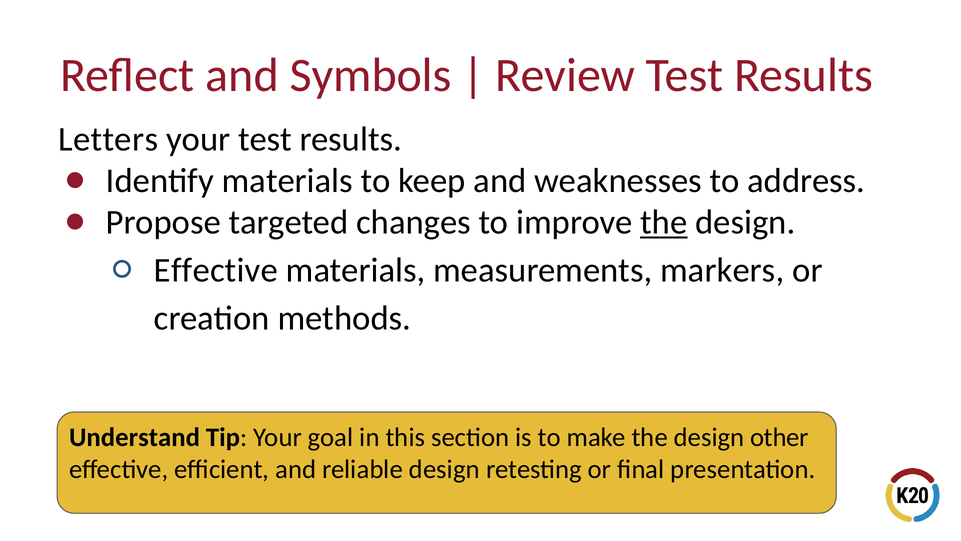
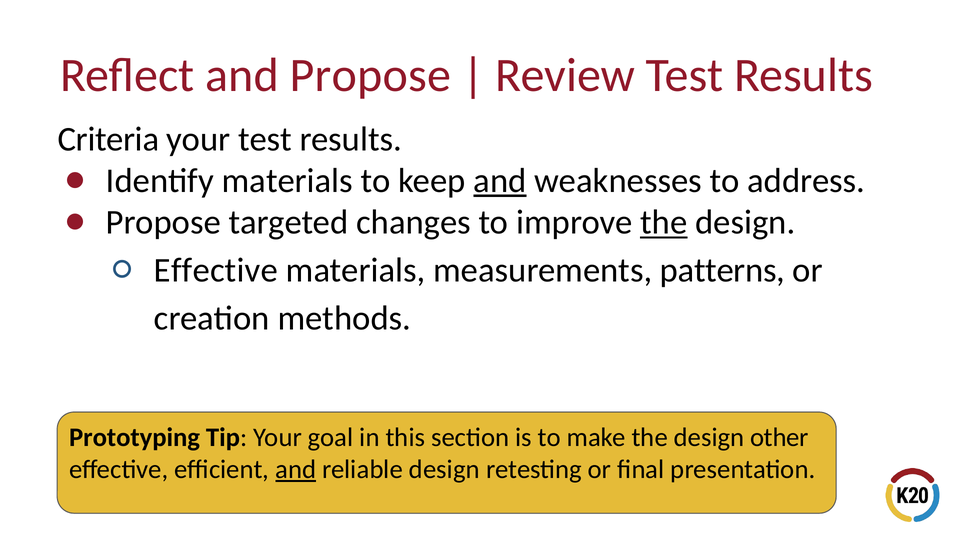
and Symbols: Symbols -> Propose (371, 75)
Letters: Letters -> Criteria (108, 139)
and underline: none -> present (500, 181)
markers: markers -> patterns (722, 270)
Understand: Understand -> Prototyping (135, 437)
and underline: none -> present (296, 469)
